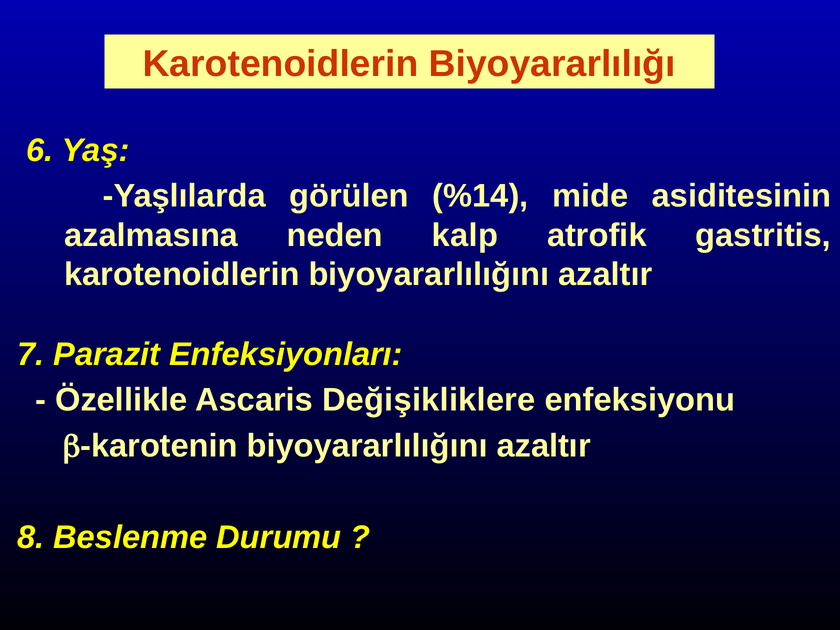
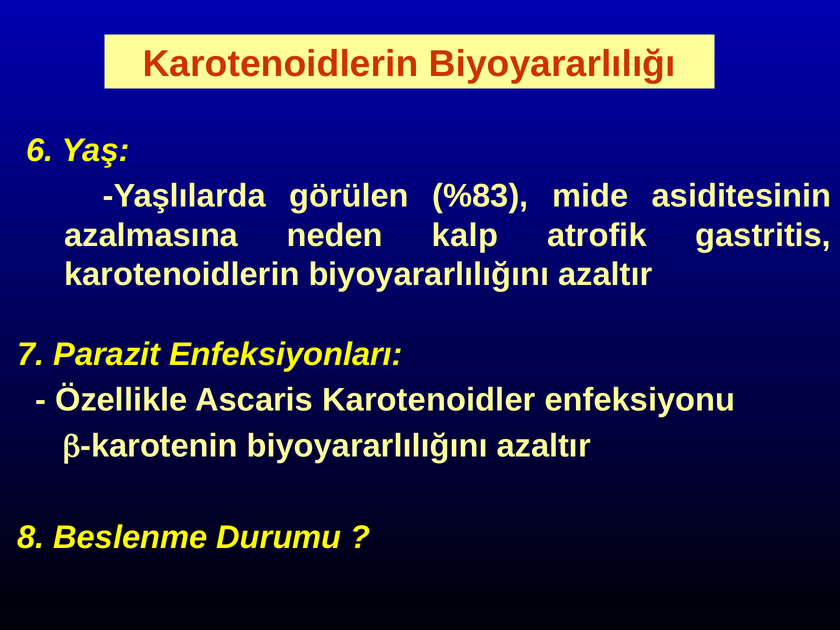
%14: %14 -> %83 (480, 196)
Değişikliklere: Değişikliklere -> Karotenoidler (429, 400)
